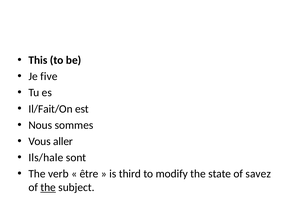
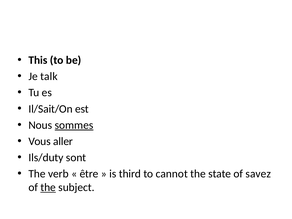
five: five -> talk (49, 76)
Il/Fait/On: Il/Fait/On -> Il/Sait/On (51, 109)
sommes underline: none -> present (74, 125)
Ils/hale: Ils/hale -> Ils/duty (46, 158)
modify: modify -> cannot (172, 174)
